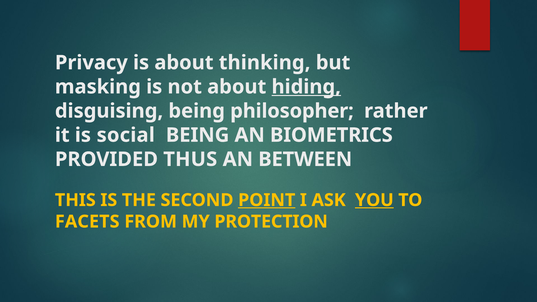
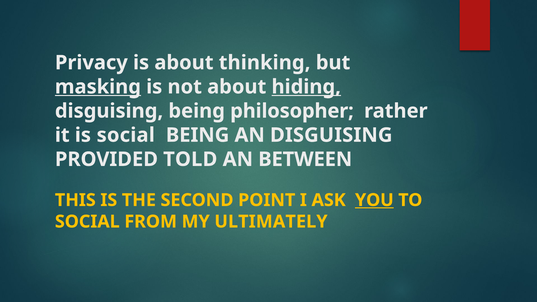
masking underline: none -> present (98, 87)
AN BIOMETRICS: BIOMETRICS -> DISGUISING (331, 135)
THUS: THUS -> TOLD (190, 159)
POINT underline: present -> none (267, 200)
FACETS: FACETS -> SOCIAL (87, 222)
PROTECTION: PROTECTION -> ULTIMATELY (271, 222)
